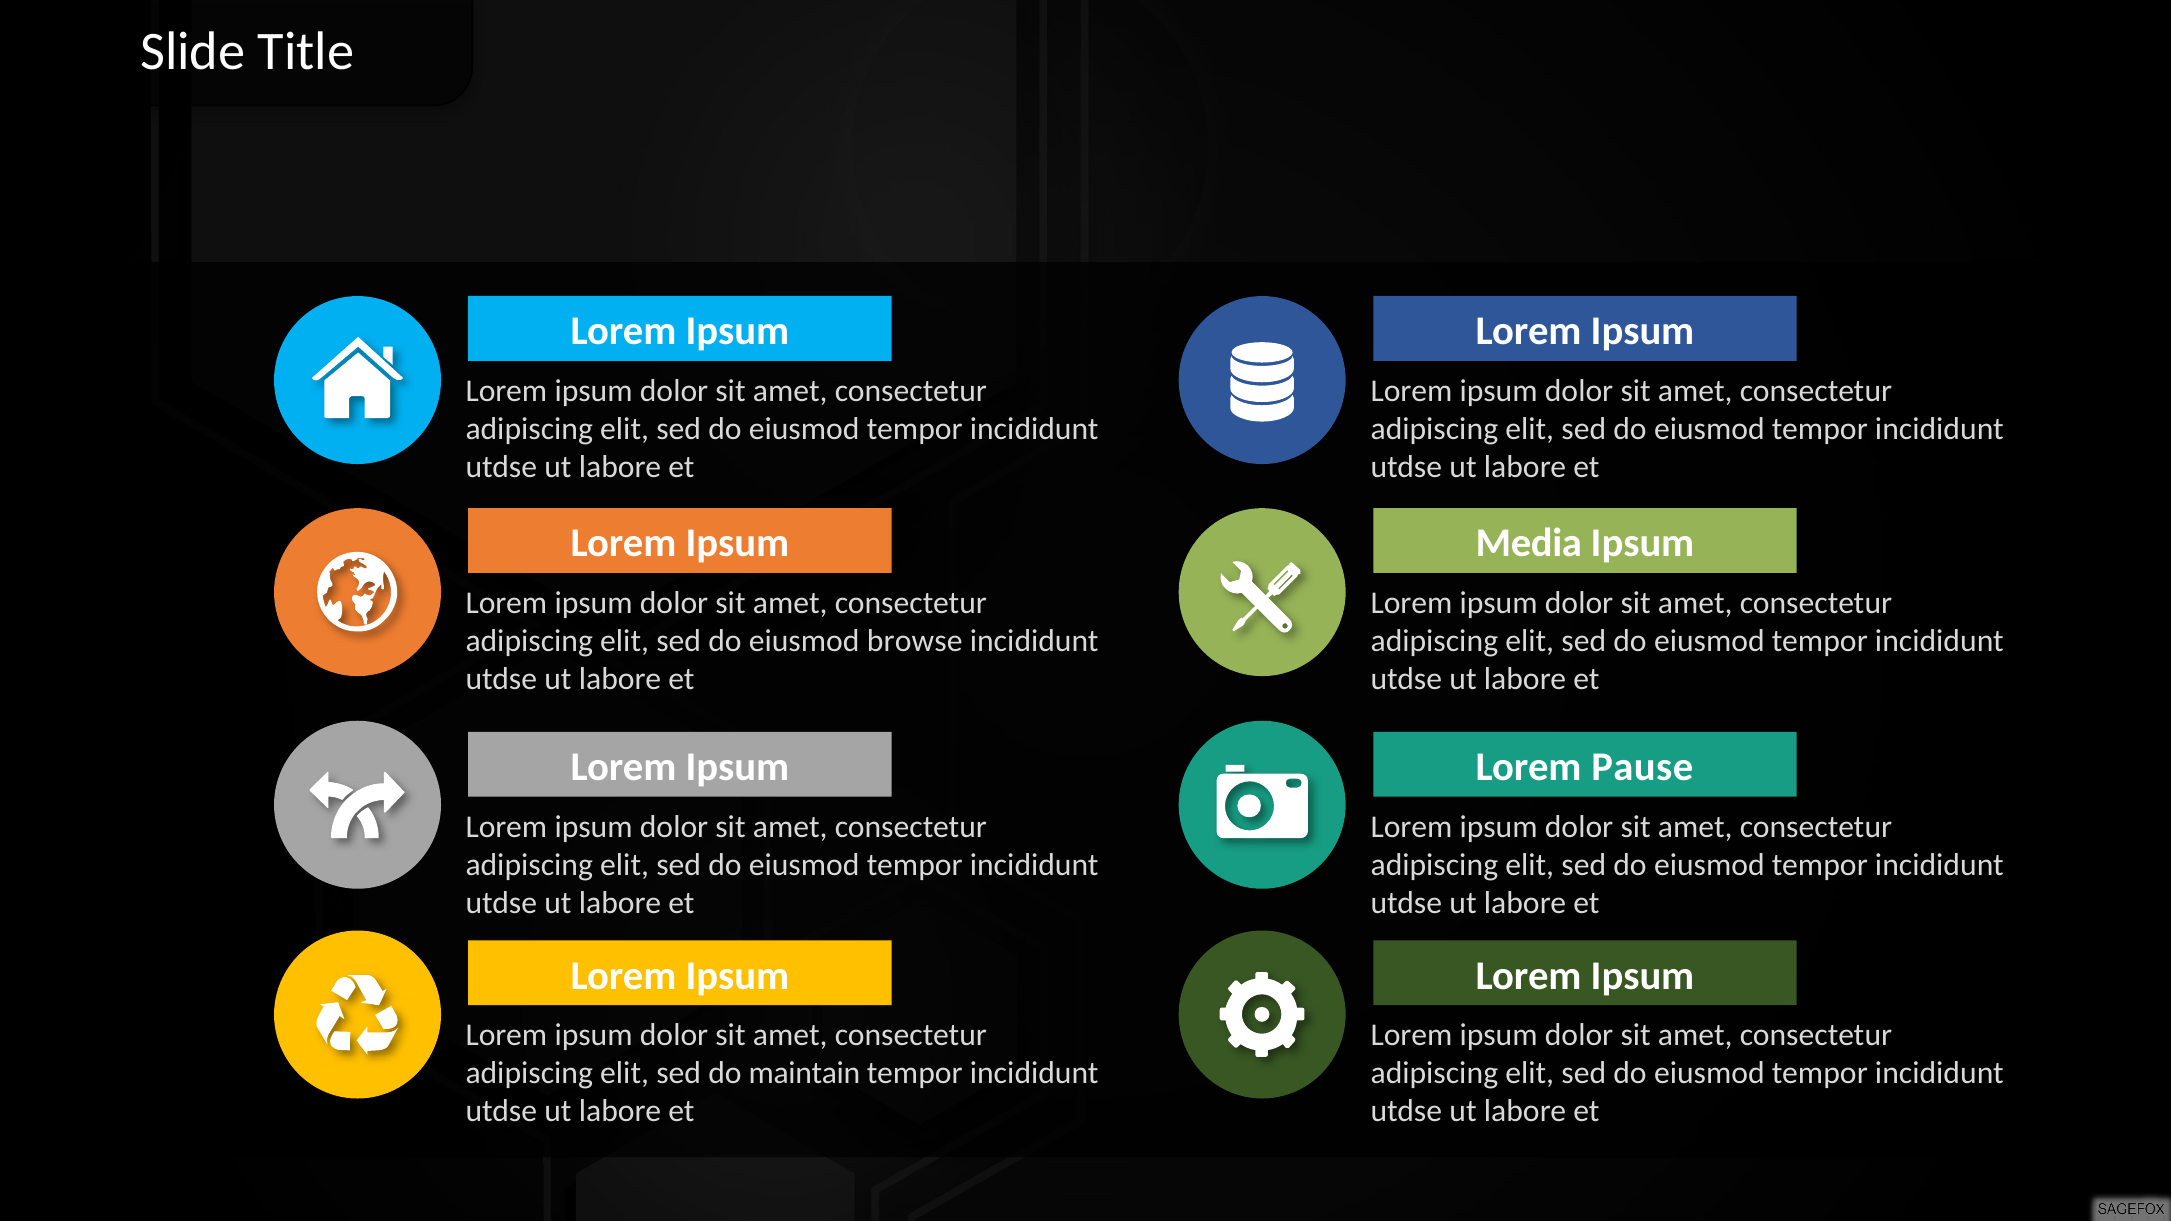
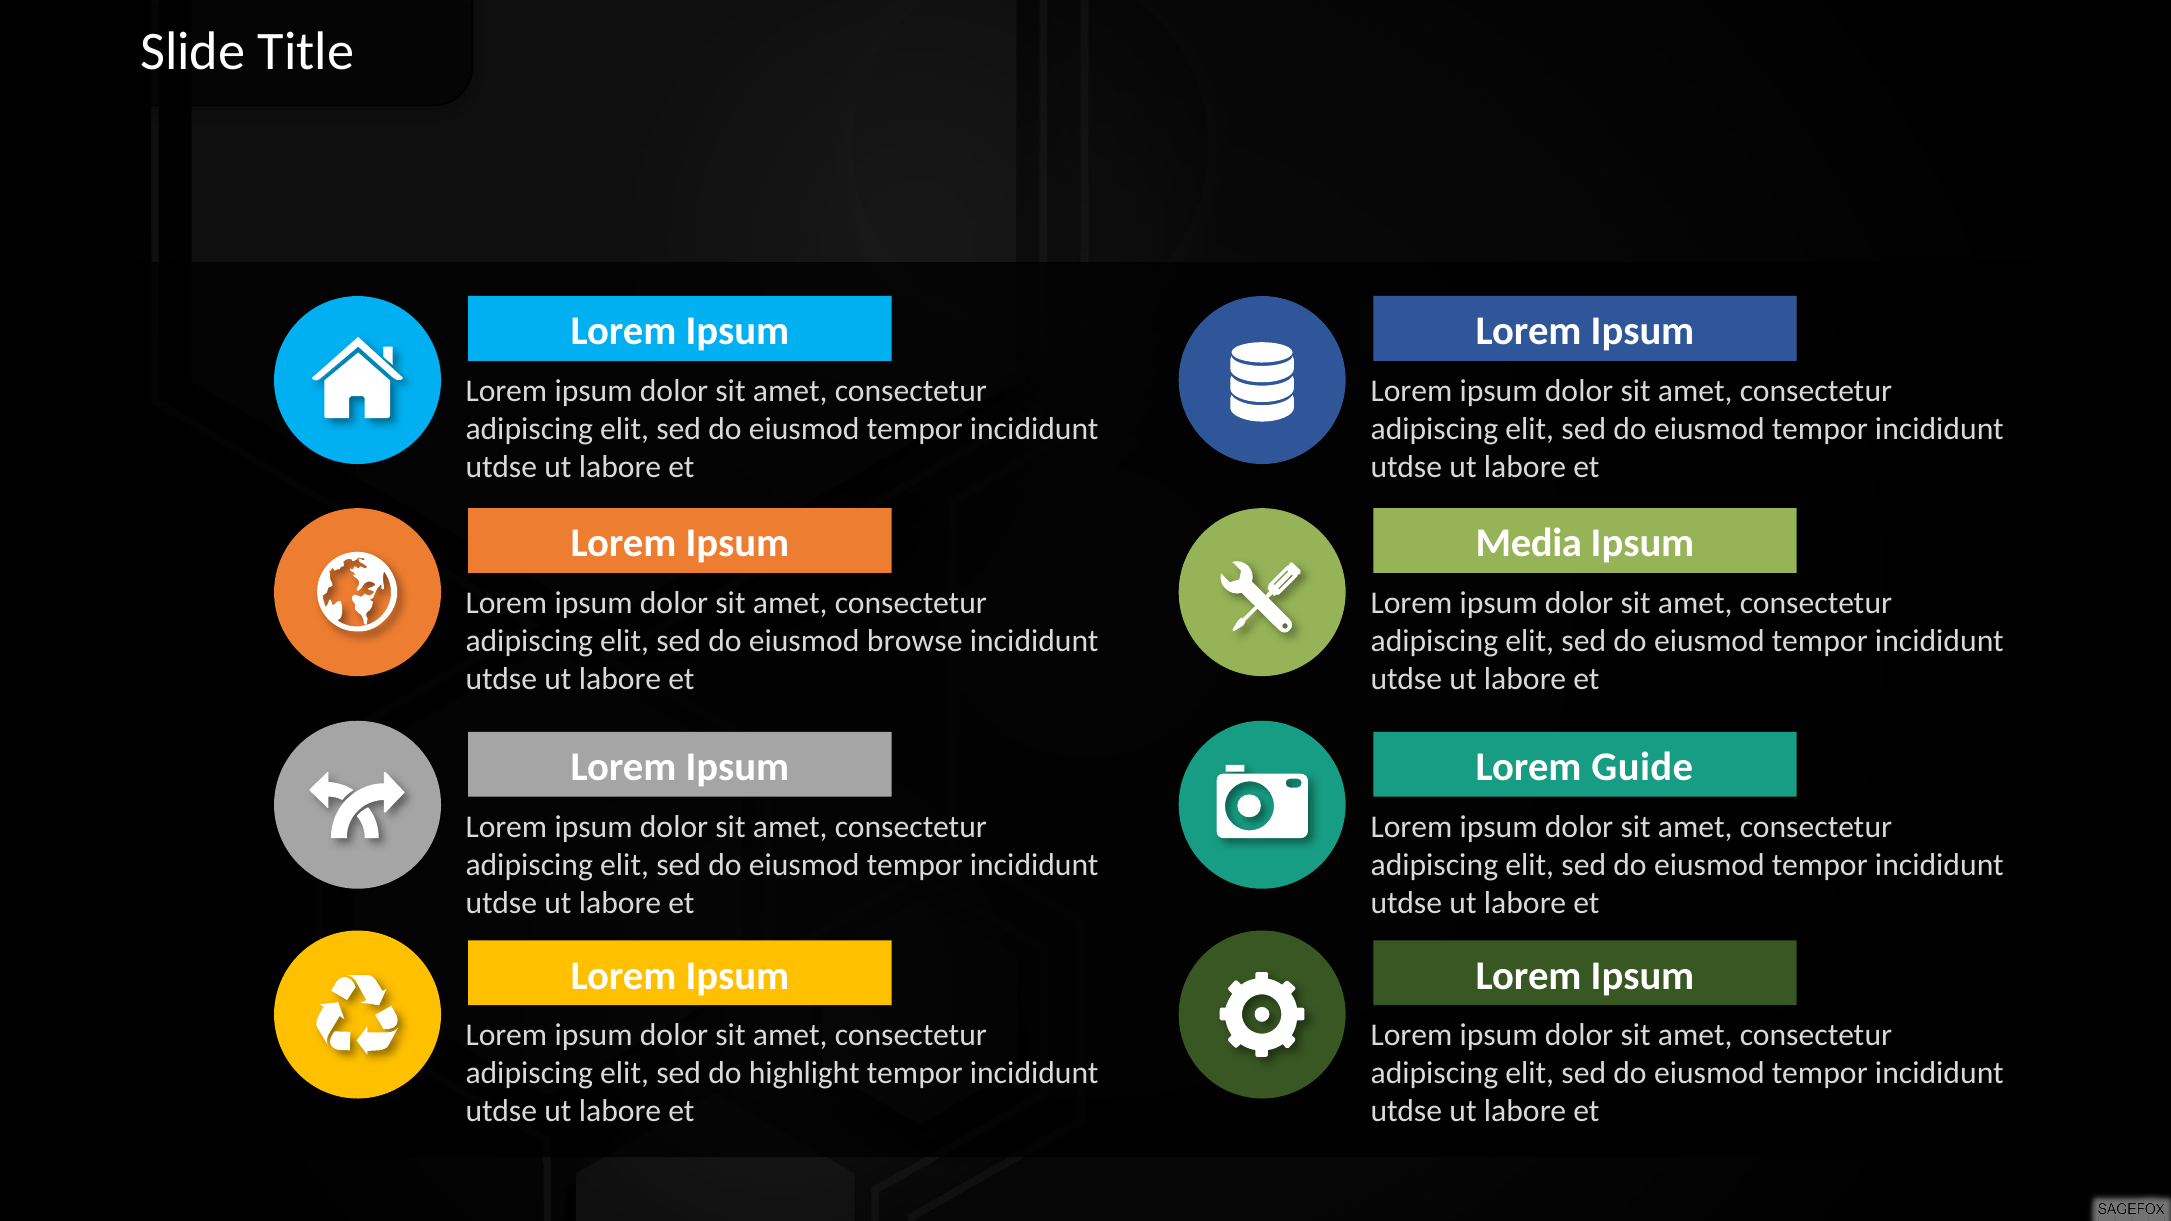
Pause: Pause -> Guide (1642, 767)
maintain: maintain -> highlight (804, 1074)
